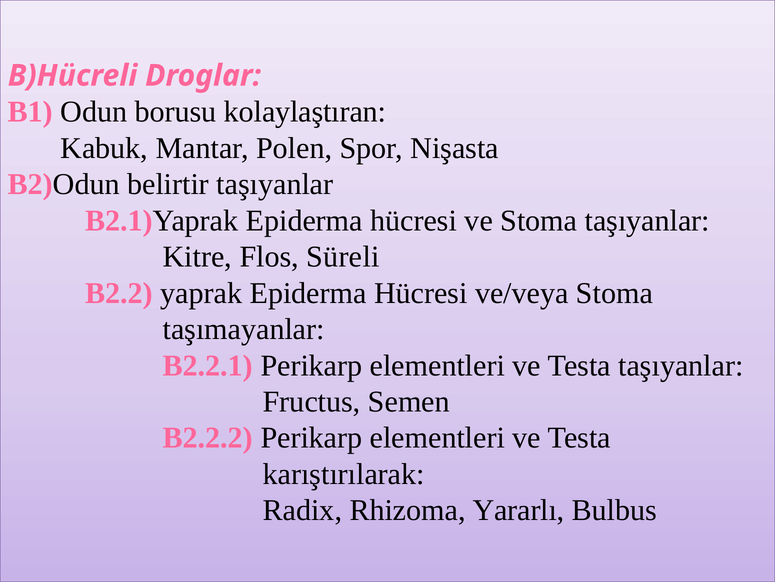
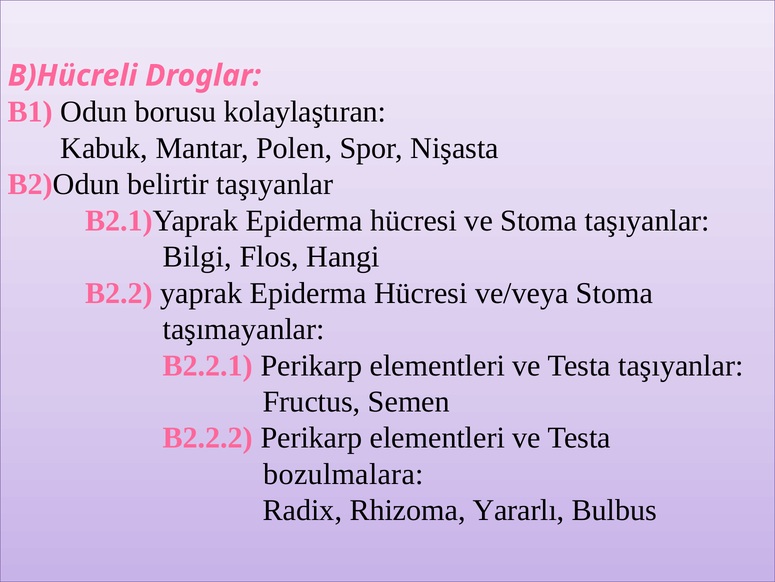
Kitre: Kitre -> Bilgi (197, 257)
Süreli: Süreli -> Hangi (343, 257)
karıştırılarak: karıştırılarak -> bozulmalara (344, 474)
